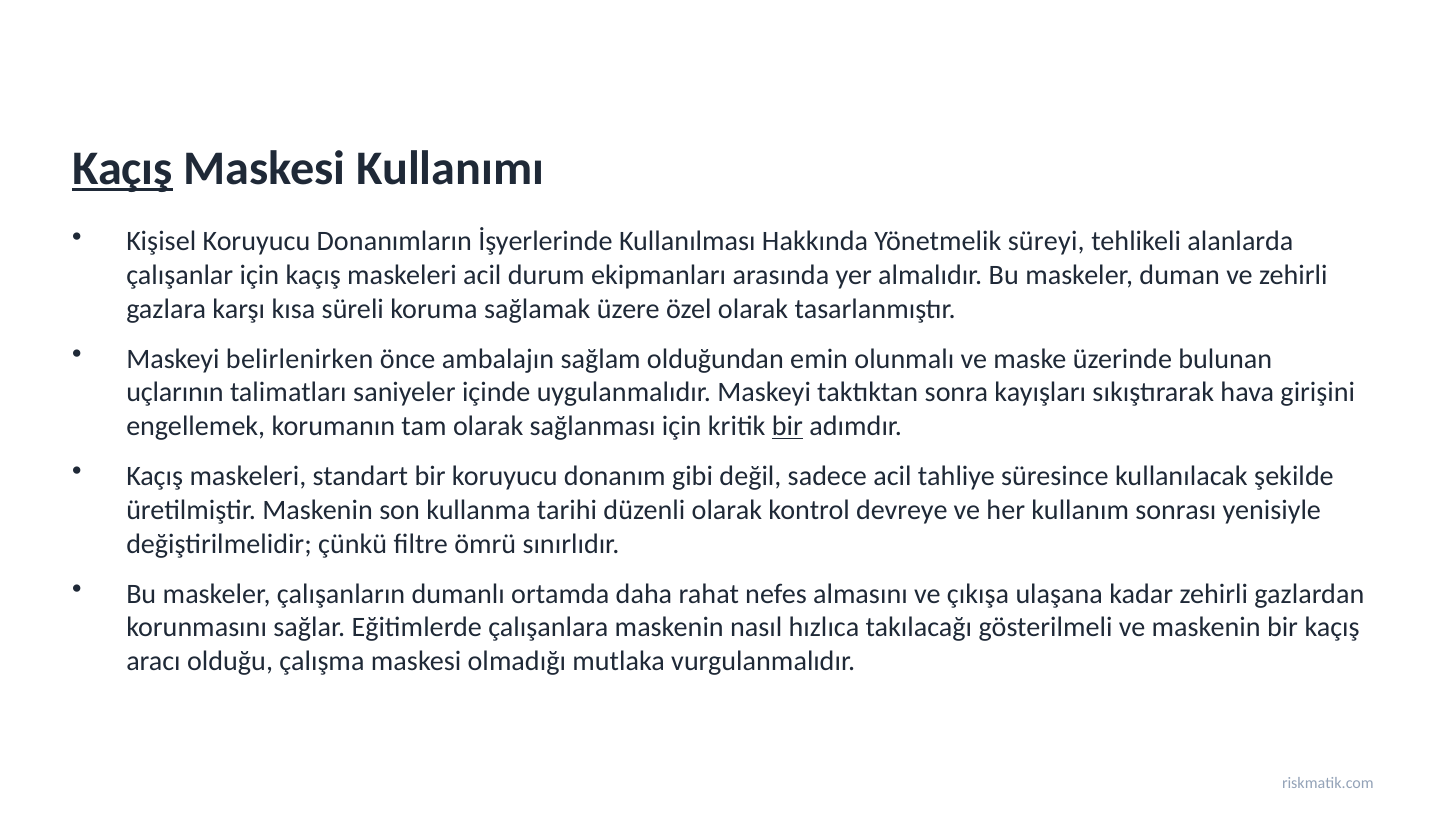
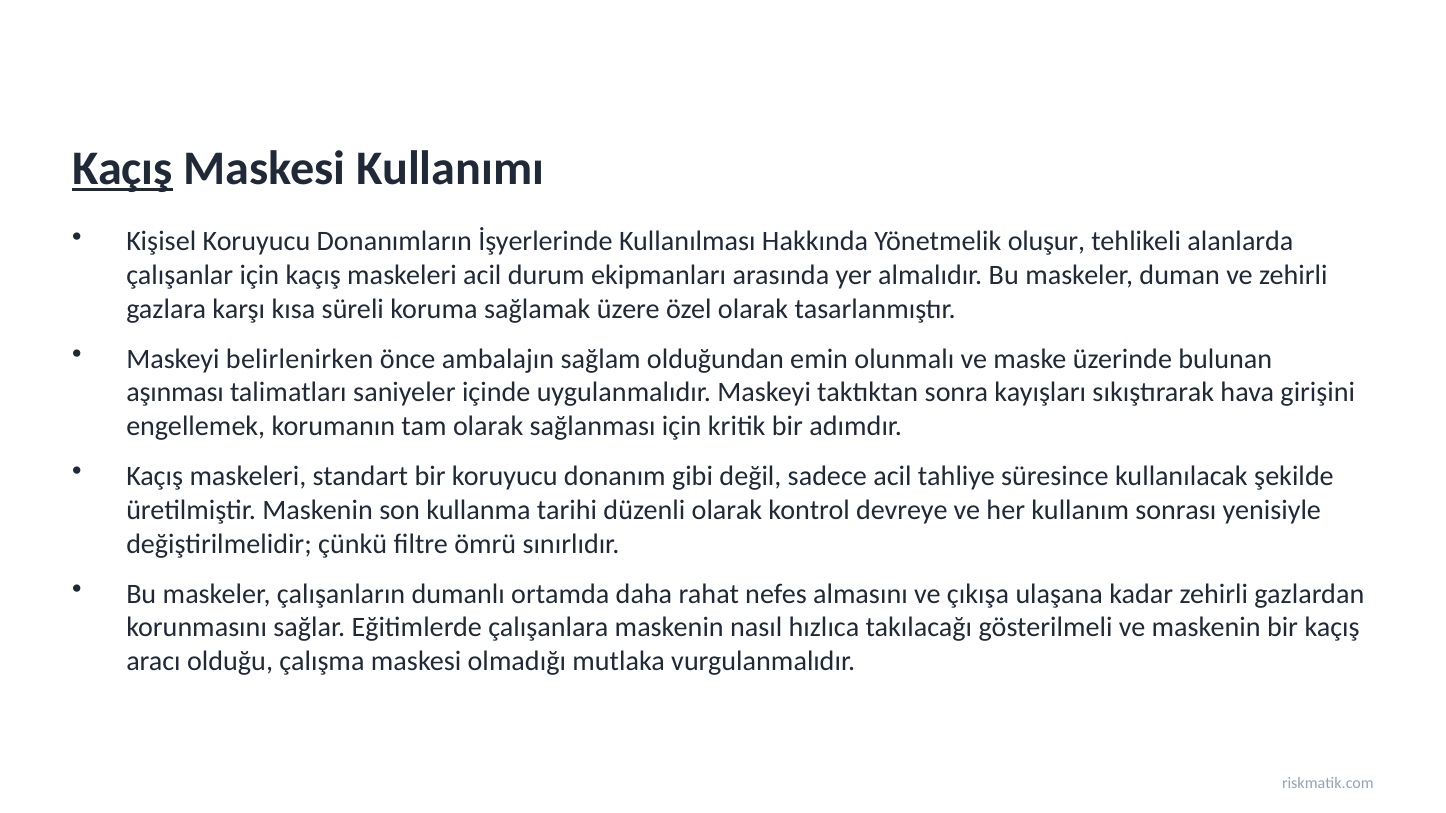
süreyi: süreyi -> oluşur (1046, 242)
uçlarının: uçlarının -> aşınması (175, 393)
bir underline: present -> none (787, 427)
